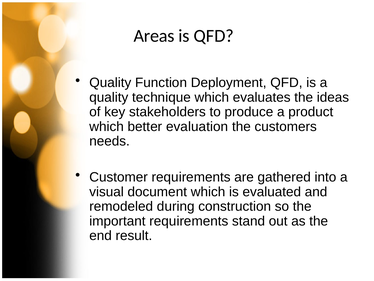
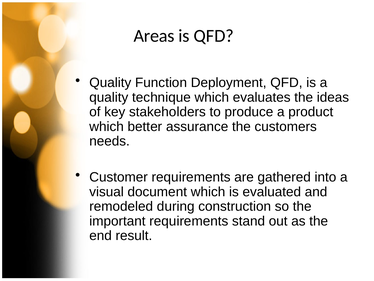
evaluation: evaluation -> assurance (197, 126)
